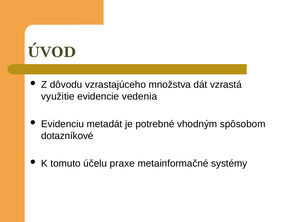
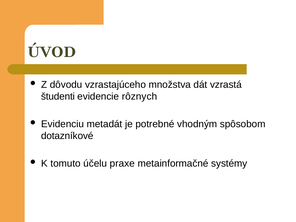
využitie: využitie -> študenti (58, 96)
vedenia: vedenia -> rôznych (140, 96)
